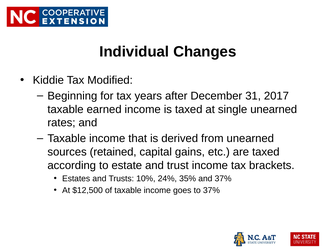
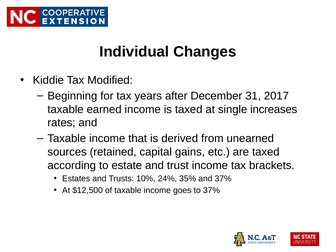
single unearned: unearned -> increases (274, 109)
